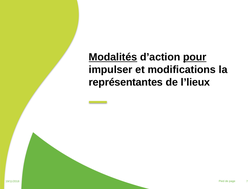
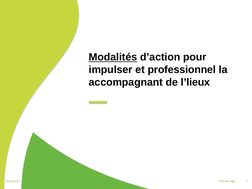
pour underline: present -> none (195, 57)
modifications: modifications -> professionnel (182, 70)
représentantes: représentantes -> accompagnant (126, 82)
